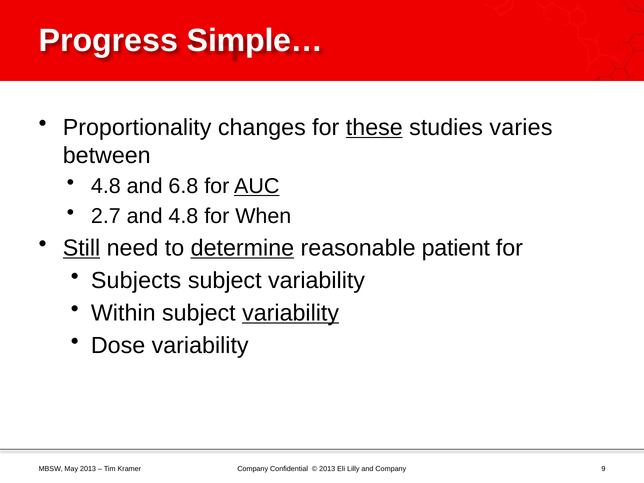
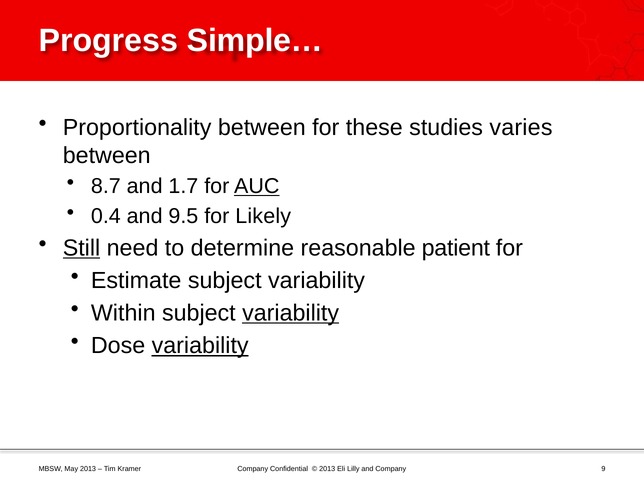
Proportionality changes: changes -> between (262, 127)
these underline: present -> none (374, 127)
4.8: 4.8 -> 8.7 (106, 186)
6.8: 6.8 -> 1.7 (183, 186)
2.7: 2.7 -> 0.4 (106, 216)
and 4.8: 4.8 -> 9.5 (183, 216)
When: When -> Likely (263, 216)
determine underline: present -> none (242, 248)
Subjects: Subjects -> Estimate (136, 281)
variability underline: none -> present (200, 346)
